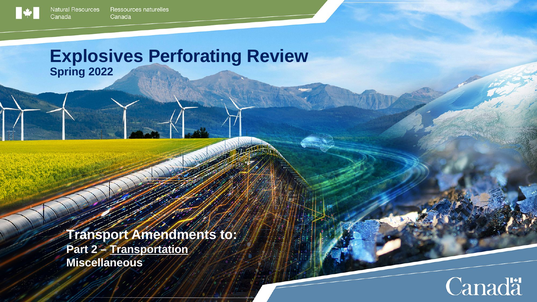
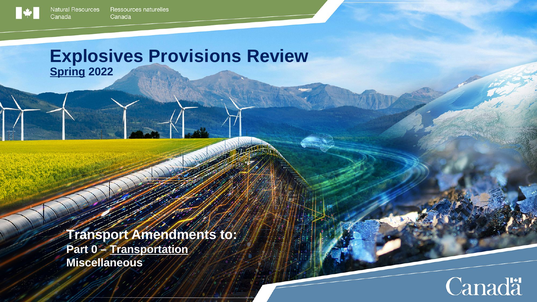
Perforating: Perforating -> Provisions (195, 56)
Spring underline: none -> present (68, 72)
2: 2 -> 0 (94, 250)
